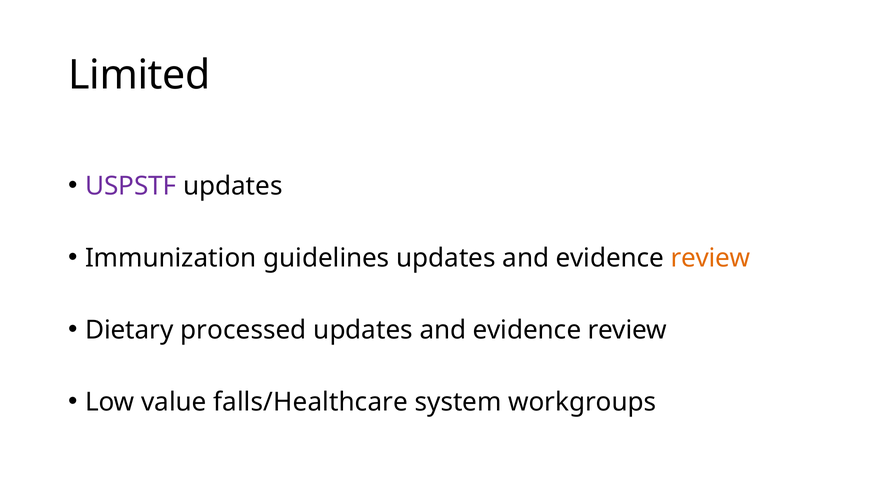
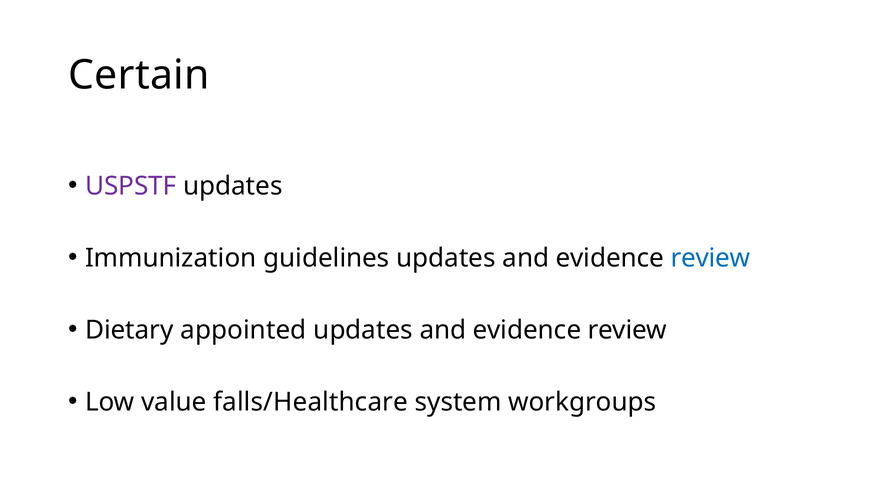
Limited: Limited -> Certain (139, 75)
review colour: orange -> blue (711, 258)
processed: processed -> appointed (243, 330)
